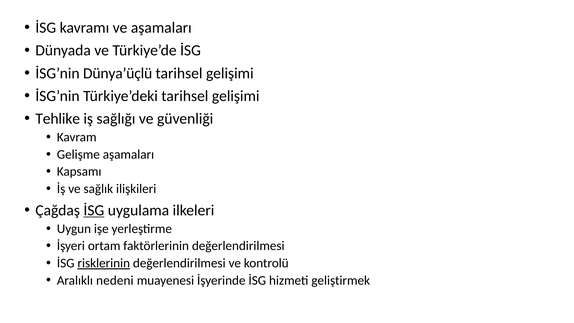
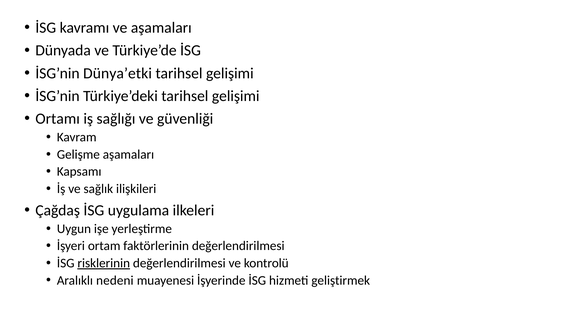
Dünya’üçlü: Dünya’üçlü -> Dünya’etki (118, 73)
Tehlike: Tehlike -> Ortamı (58, 119)
İSG underline: present -> none (94, 210)
